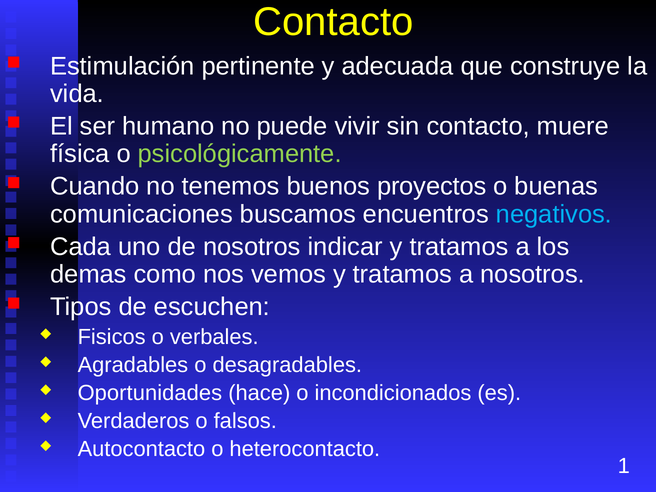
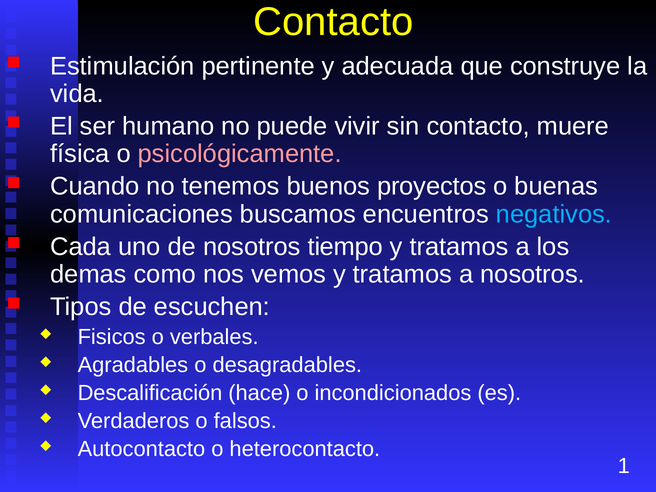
psicológicamente colour: light green -> pink (240, 154)
indicar: indicar -> tiempo (345, 247)
Oportunidades: Oportunidades -> Descalificación (150, 393)
